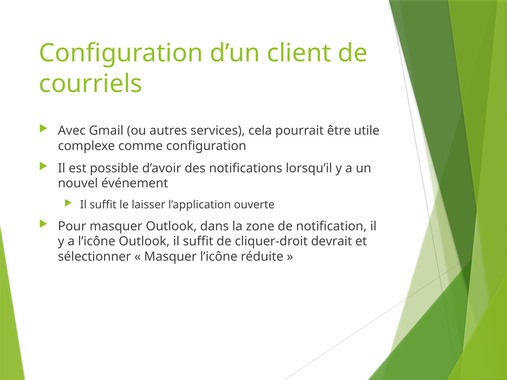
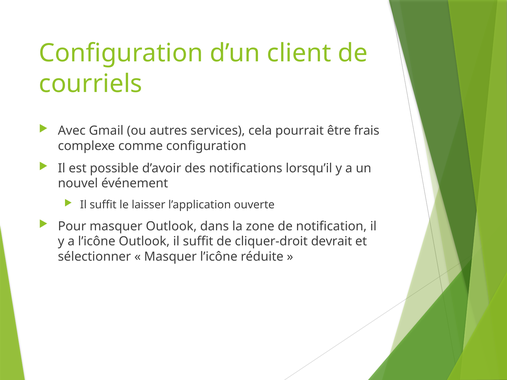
utile: utile -> frais (367, 131)
